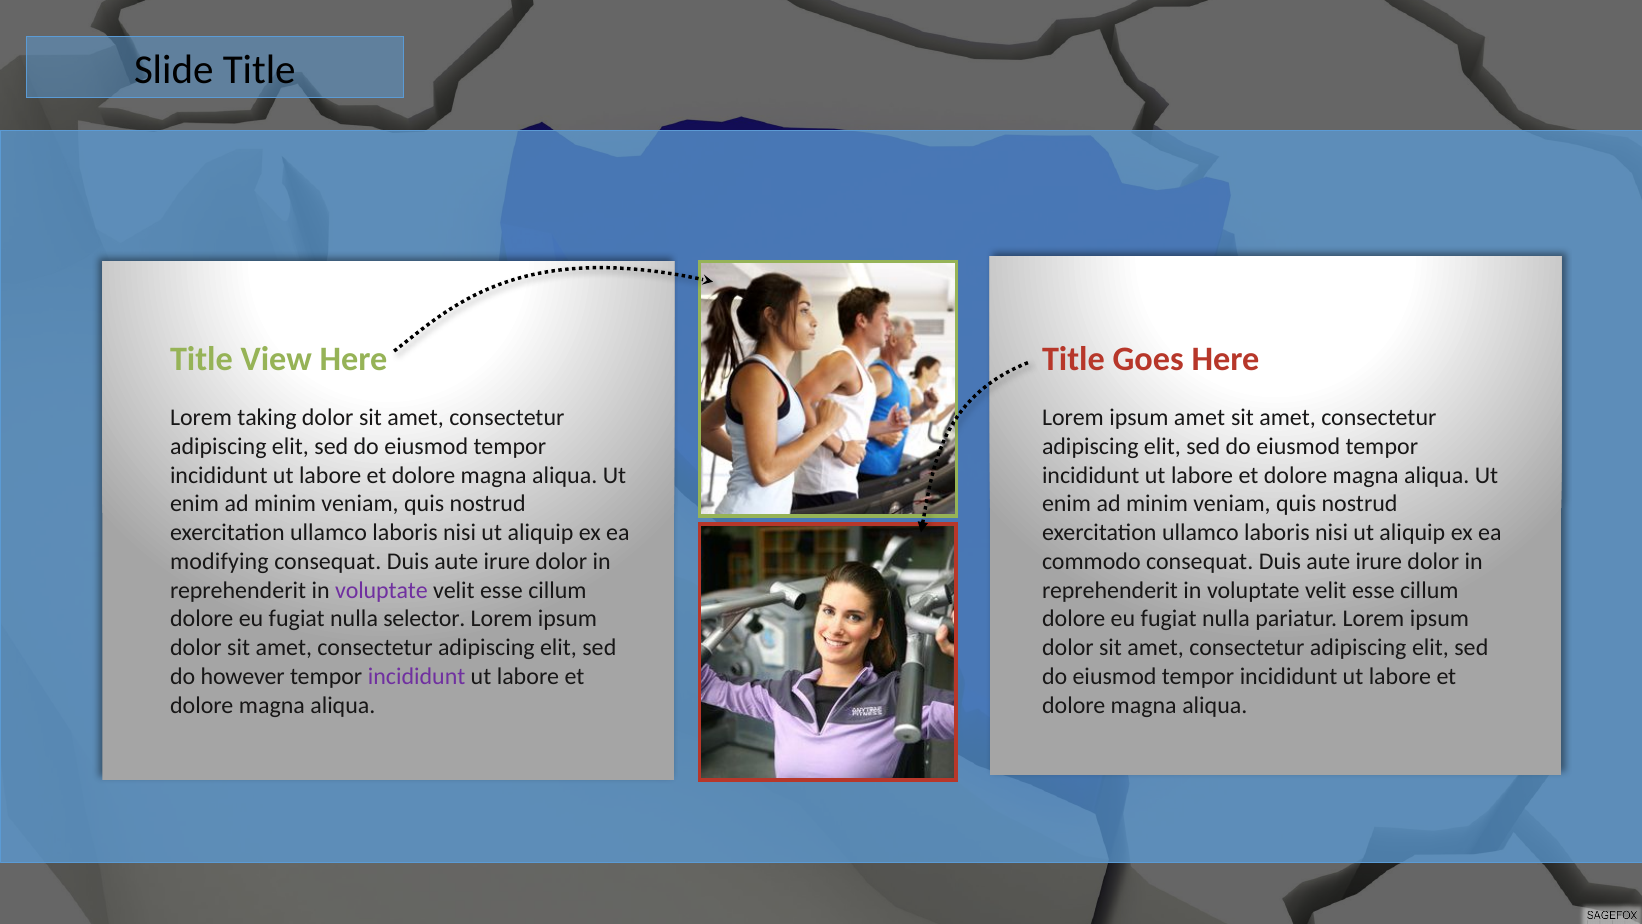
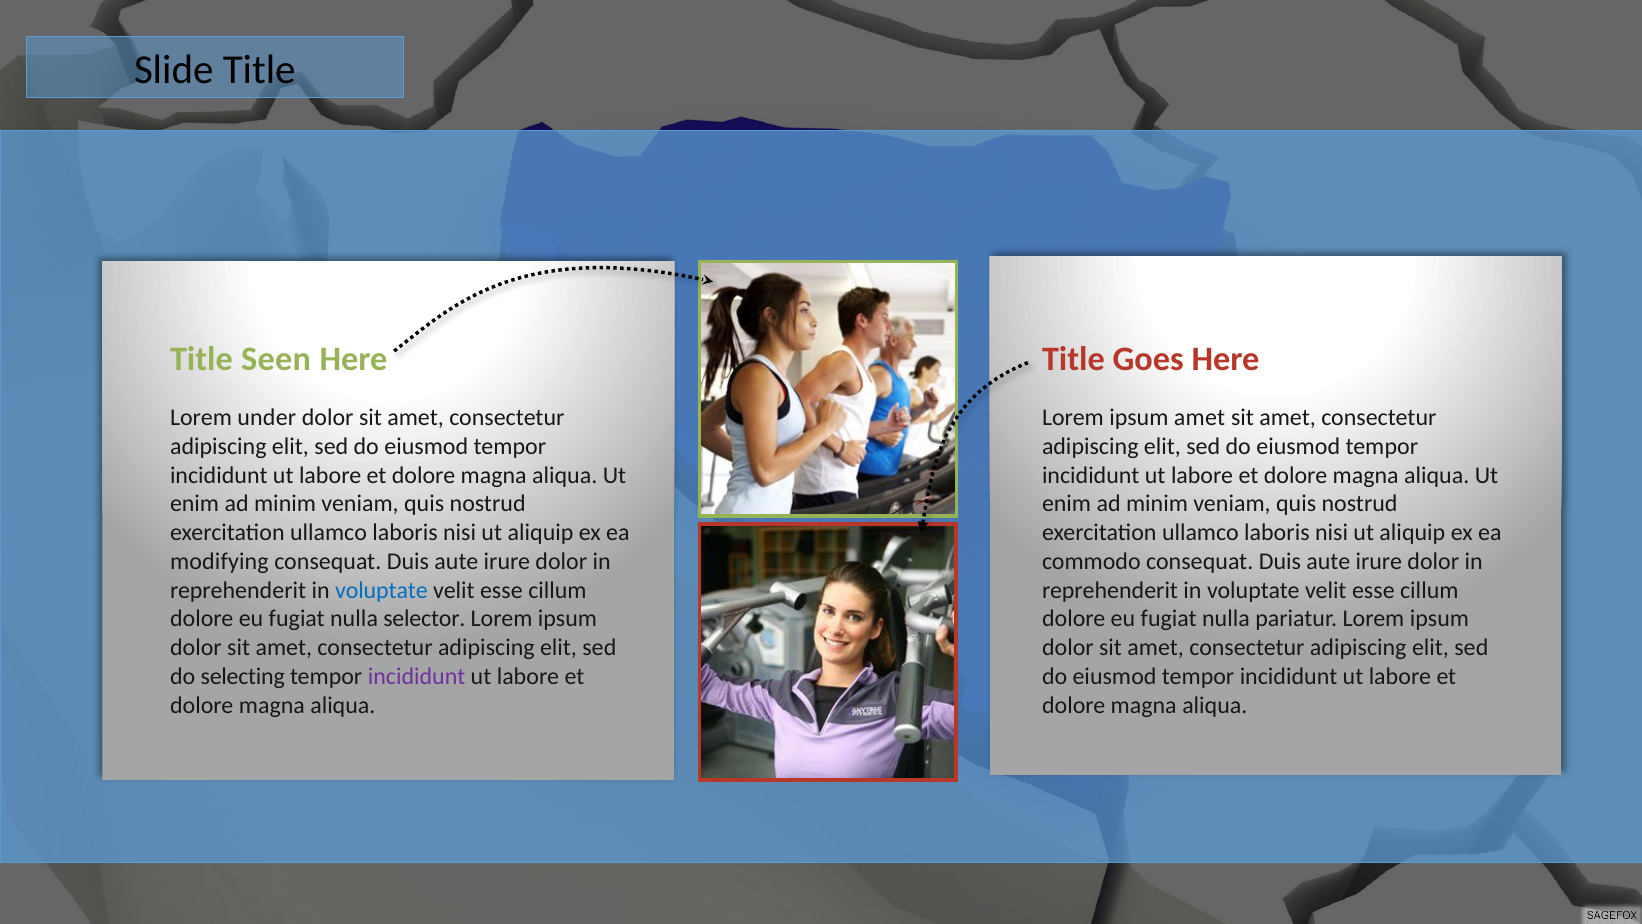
View: View -> Seen (276, 359)
taking: taking -> under (267, 418)
voluptate colour: purple -> blue (381, 590)
however: however -> selecting (243, 676)
